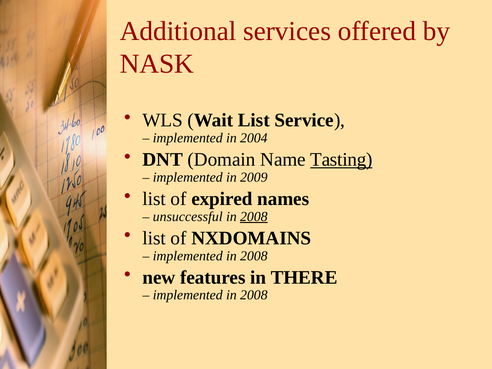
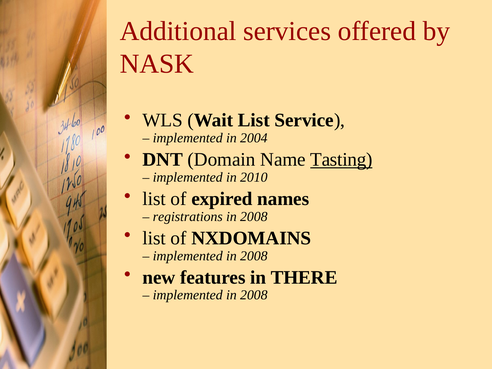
2009: 2009 -> 2010 (254, 177)
unsuccessful: unsuccessful -> registrations (188, 217)
2008 underline: present -> none (254, 217)
